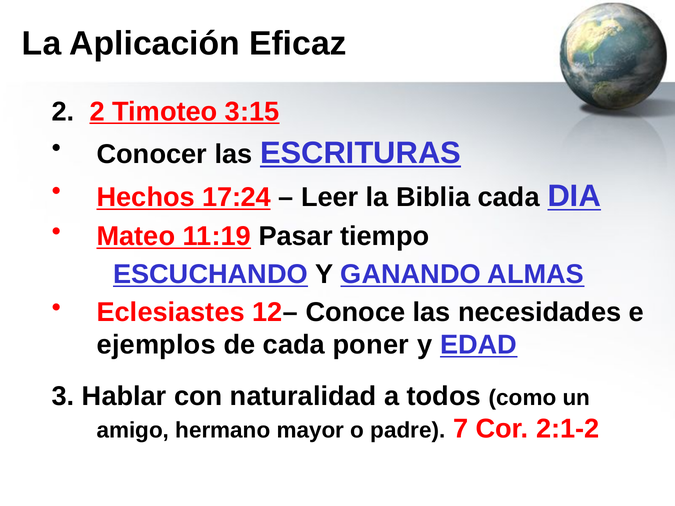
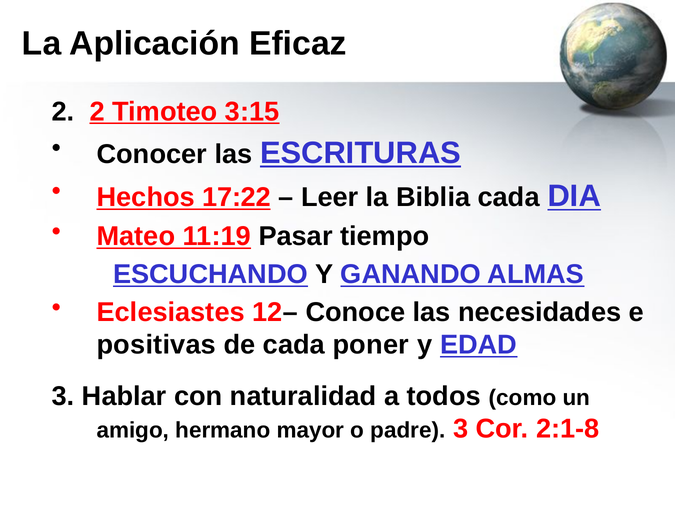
17:24: 17:24 -> 17:22 (237, 197)
ejemplos: ejemplos -> positivas (156, 345)
padre 7: 7 -> 3 (461, 429)
2:1-2: 2:1-2 -> 2:1-8 (568, 429)
